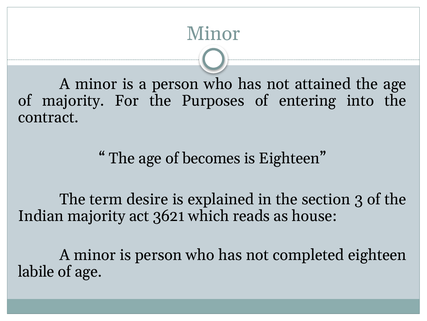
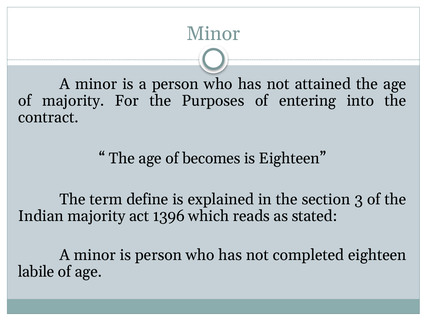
desire: desire -> define (147, 199)
3621: 3621 -> 1396 (169, 215)
house: house -> stated (314, 215)
